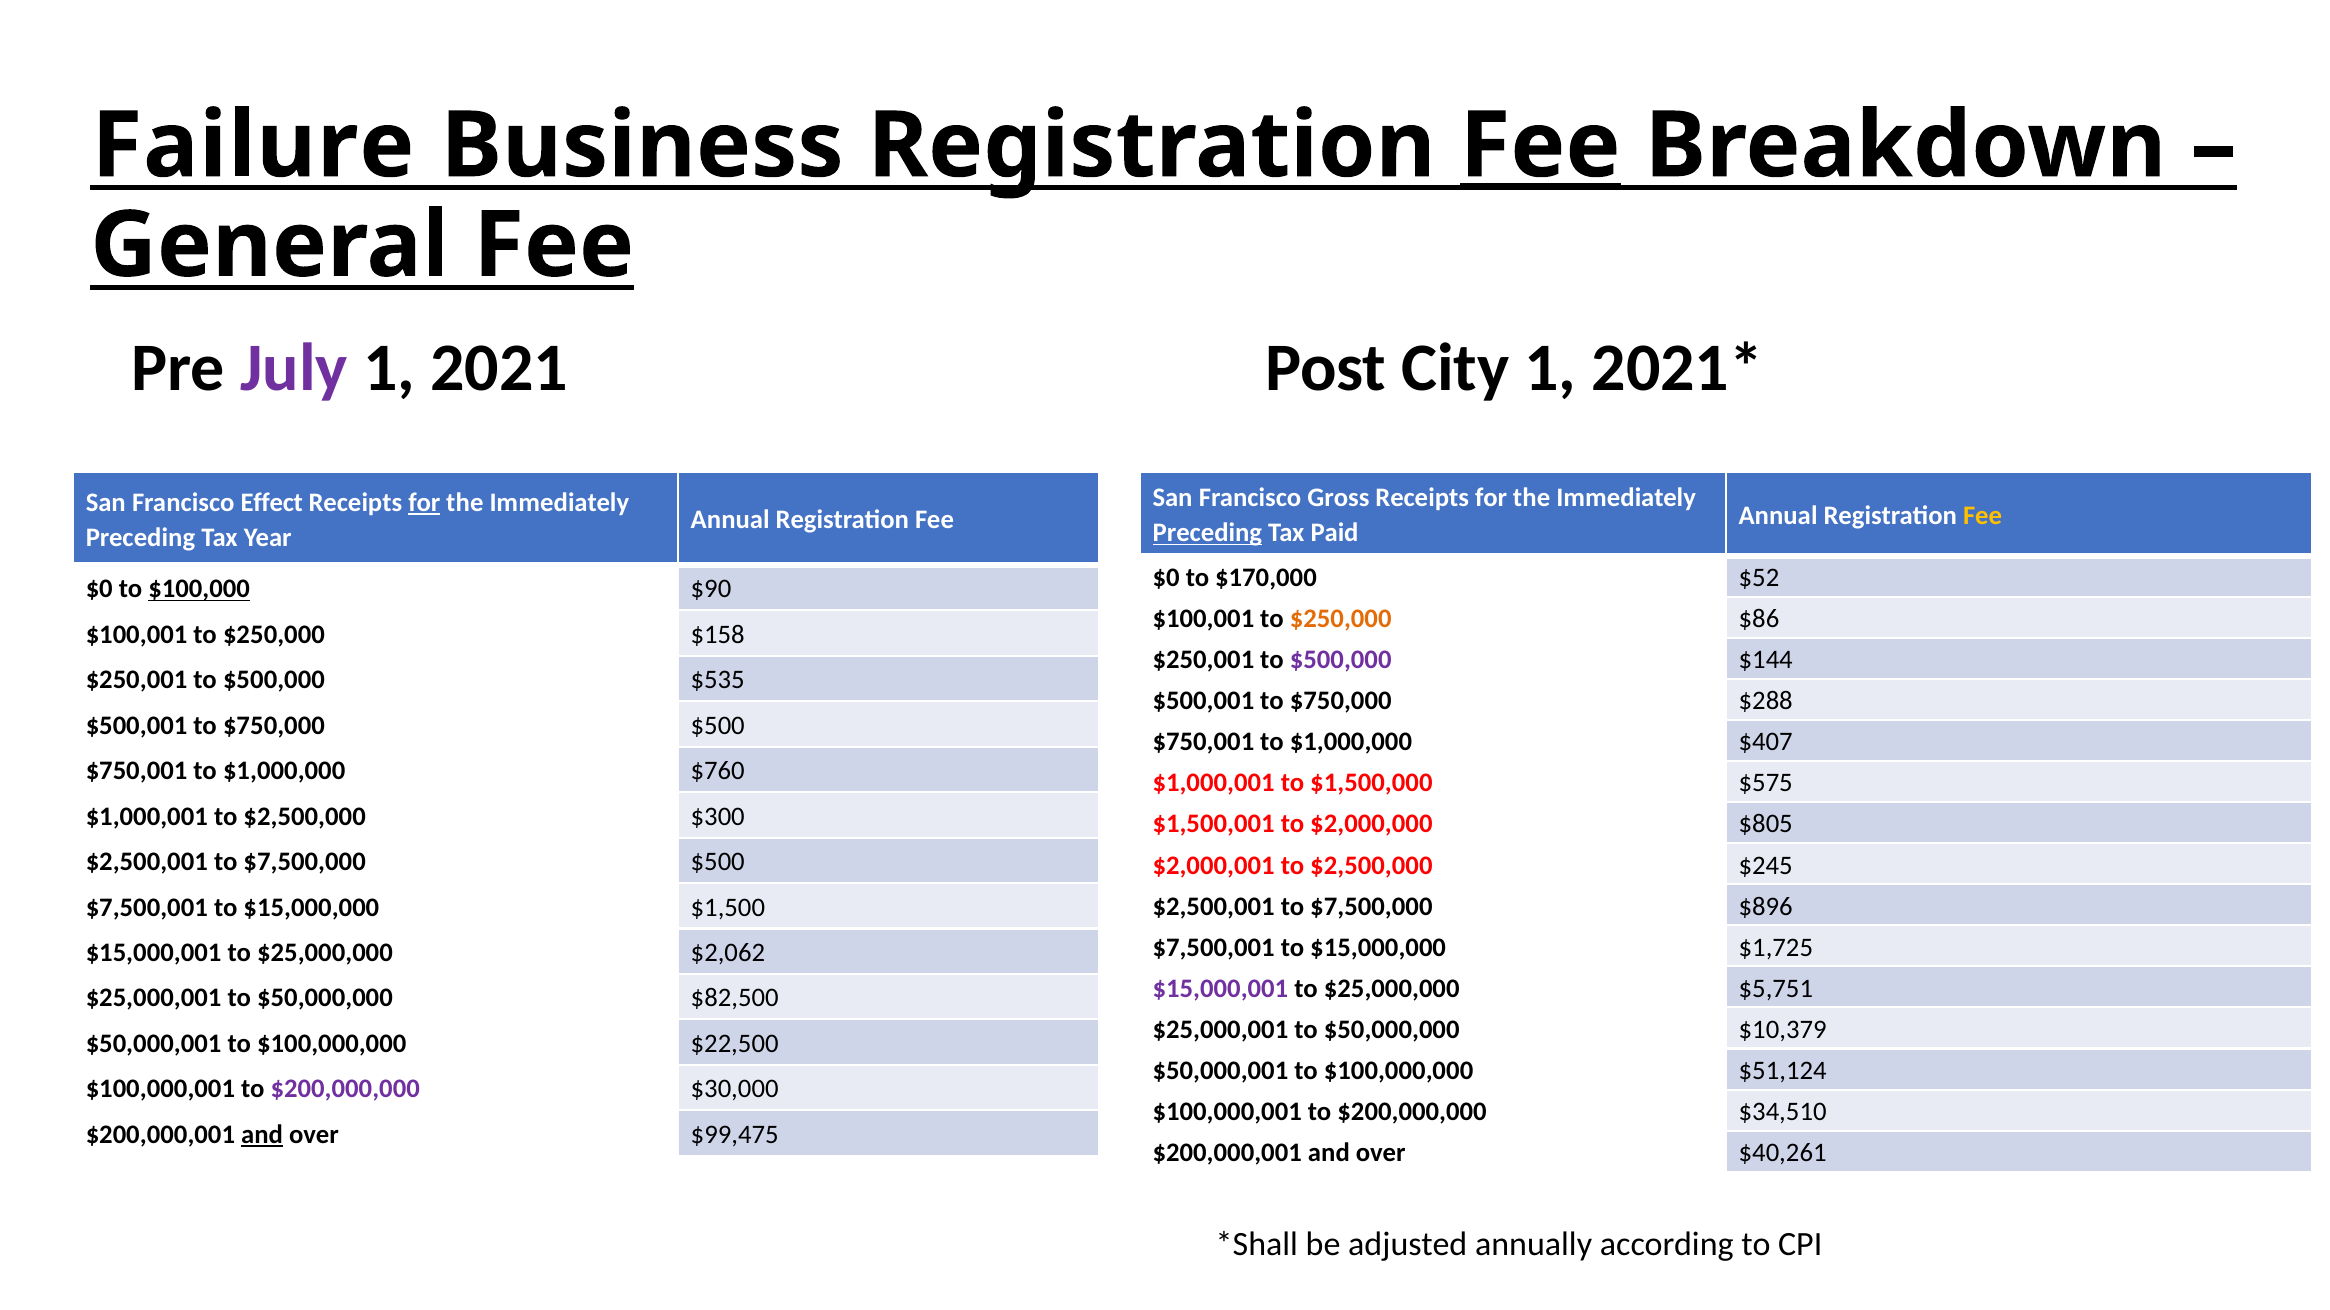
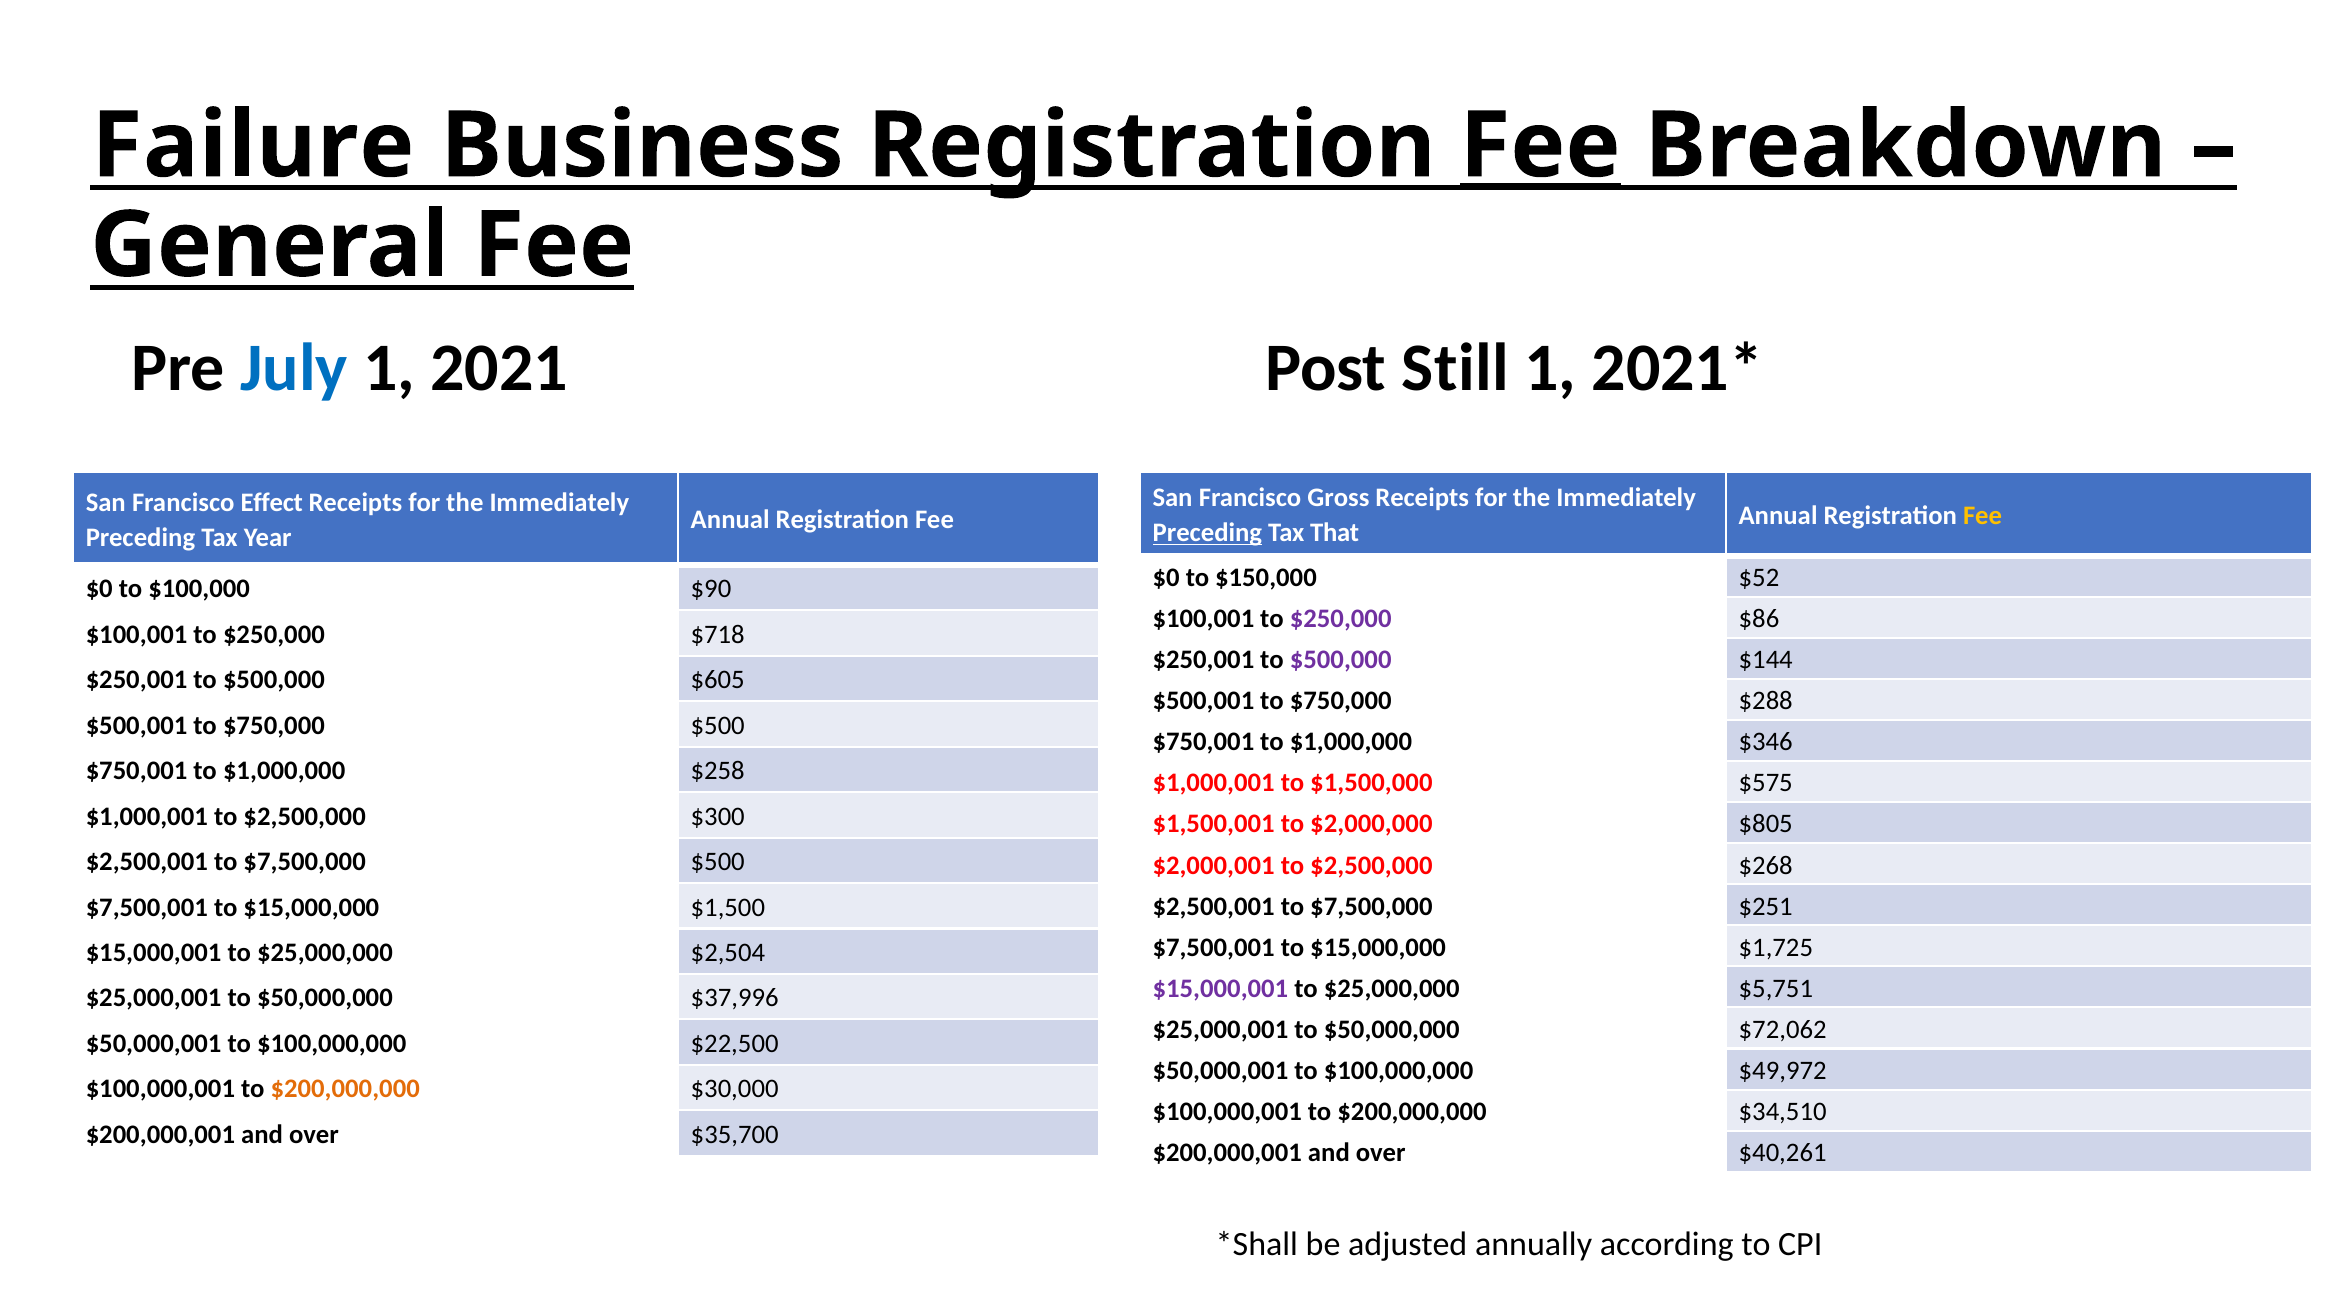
July colour: purple -> blue (294, 368)
City: City -> Still (1455, 368)
for underline: present -> none (424, 503)
Paid: Paid -> That (1335, 533)
$170,000: $170,000 -> $150,000 (1266, 578)
$100,000 underline: present -> none (199, 589)
$250,000 colour: orange -> purple (1341, 619)
$158: $158 -> $718 (718, 635)
$535: $535 -> $605 (718, 680)
$407: $407 -> $346 (1766, 742)
$760: $760 -> $258 (718, 771)
$245: $245 -> $268 (1766, 866)
$896: $896 -> $251 (1766, 907)
$2,062: $2,062 -> $2,504 (728, 953)
$82,500: $82,500 -> $37,996 (735, 999)
$10,379: $10,379 -> $72,062 (1783, 1030)
$51,124: $51,124 -> $49,972 (1783, 1071)
$200,000,000 colour: purple -> orange (345, 1090)
and underline: present -> none (262, 1135)
$99,475: $99,475 -> $35,700 (735, 1135)
